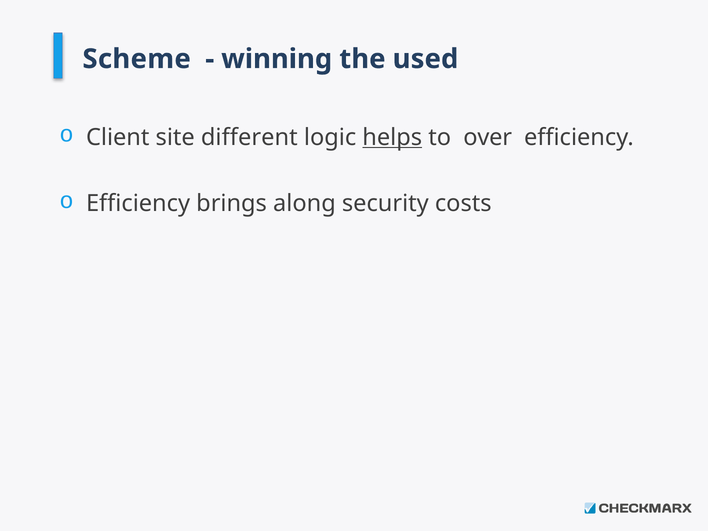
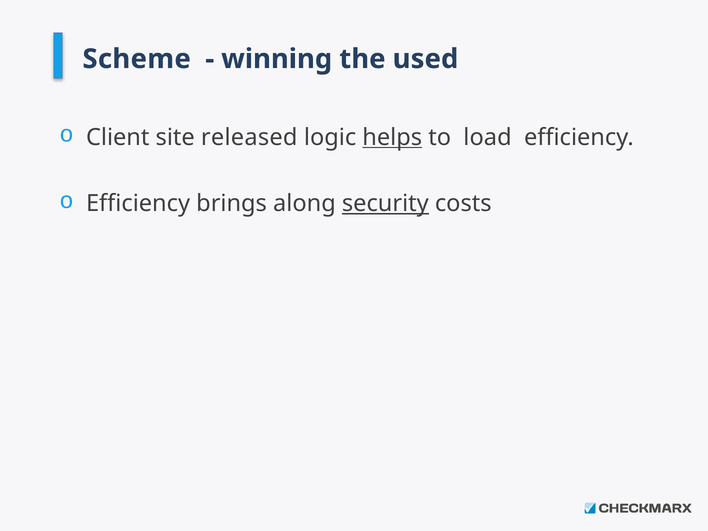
different: different -> released (249, 137)
over: over -> load (488, 137)
security underline: none -> present (385, 203)
